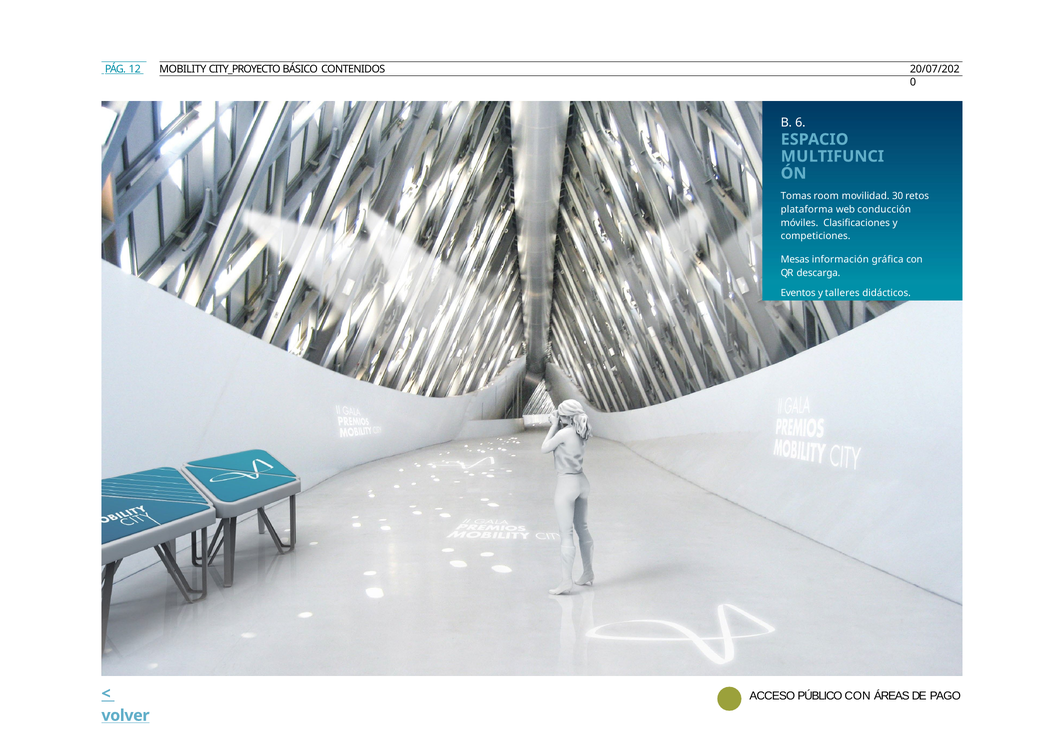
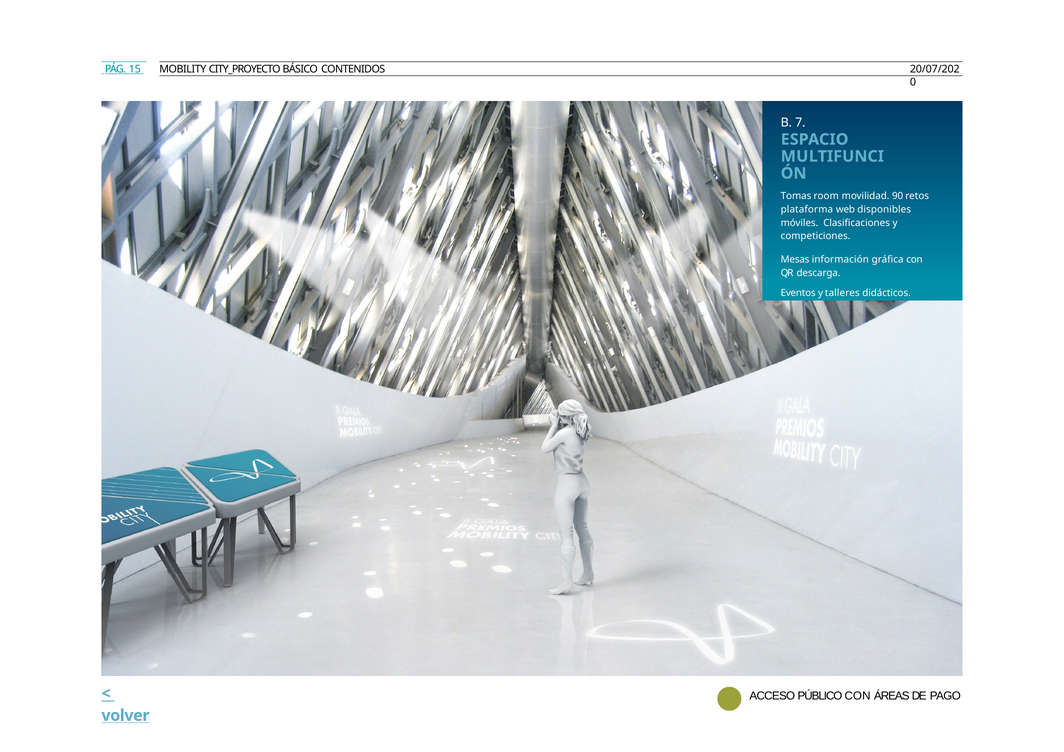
12: 12 -> 15 (135, 69)
6: 6 -> 7 (800, 123)
30: 30 -> 90 (898, 196)
conducción: conducción -> disponibles (884, 210)
